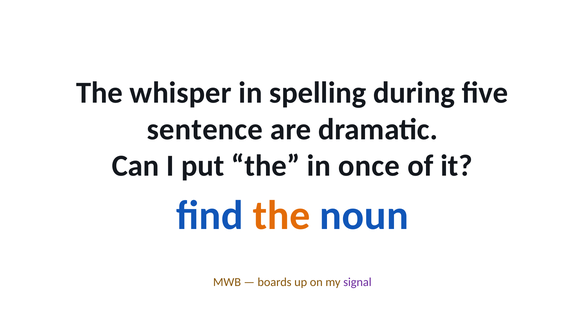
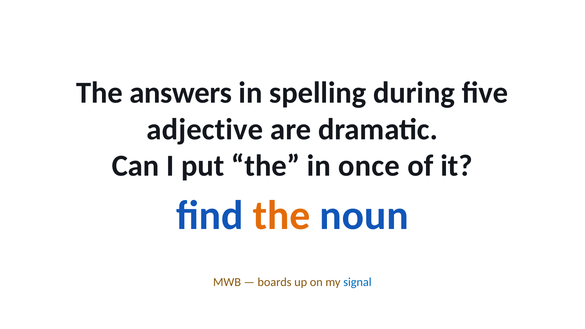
whisper: whisper -> answers (181, 93)
sentence: sentence -> adjective (205, 129)
signal colour: purple -> blue (357, 282)
